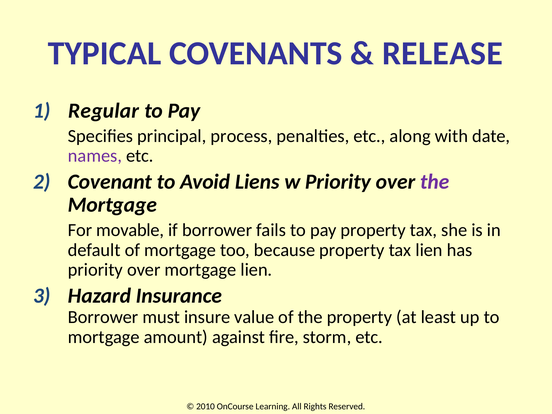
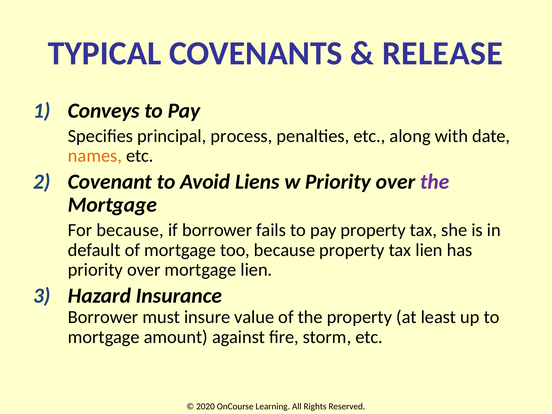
Regular: Regular -> Conveys (104, 111)
names colour: purple -> orange (95, 156)
For movable: movable -> because (130, 230)
2010: 2010 -> 2020 (205, 406)
